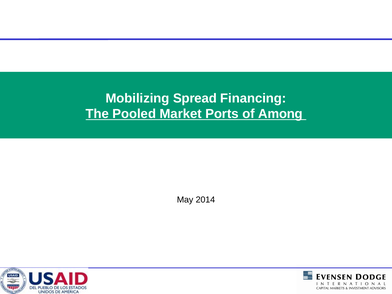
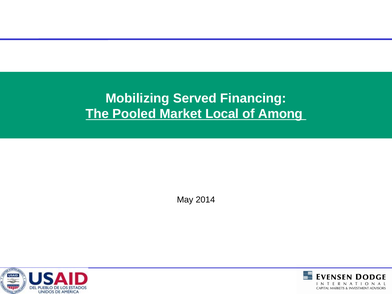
Spread: Spread -> Served (195, 98)
Ports: Ports -> Local (222, 114)
